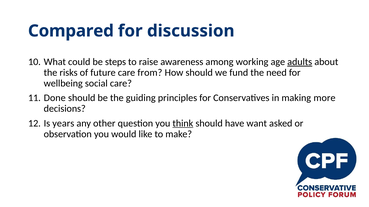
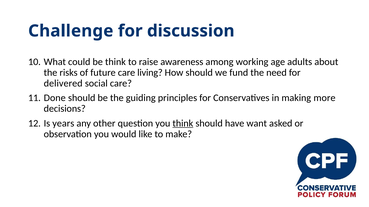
Compared: Compared -> Challenge (71, 31)
be steps: steps -> think (115, 62)
adults underline: present -> none (300, 62)
from: from -> living (150, 73)
wellbeing: wellbeing -> delivered (63, 84)
